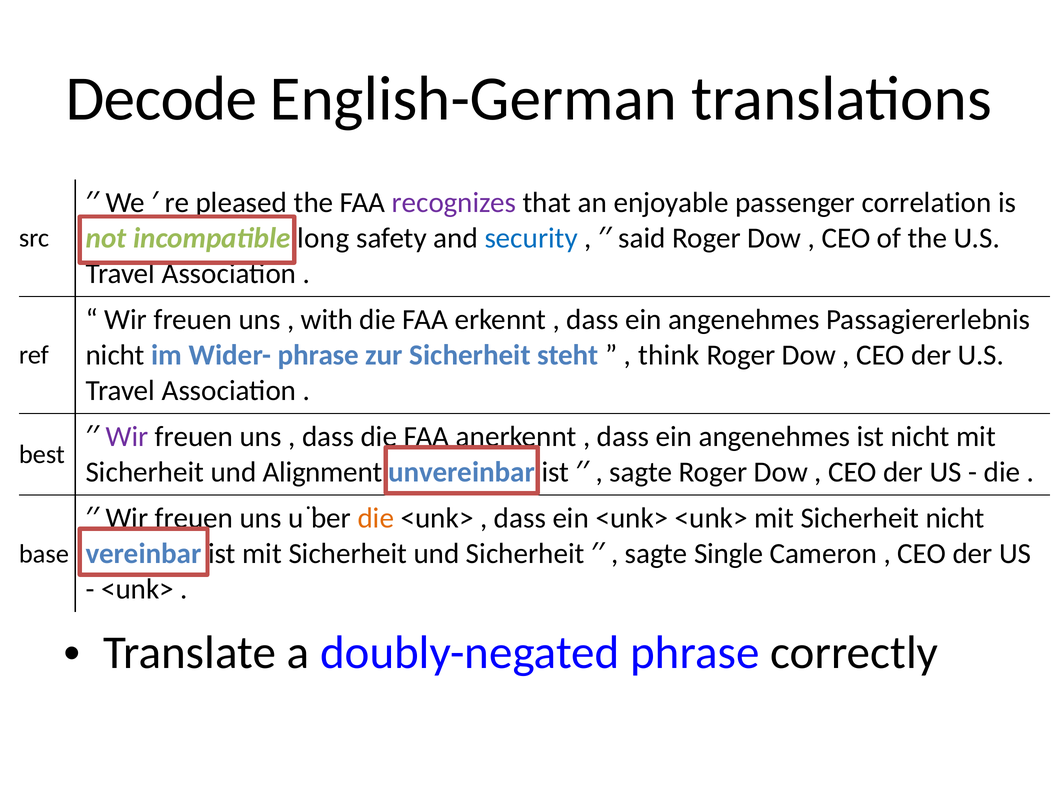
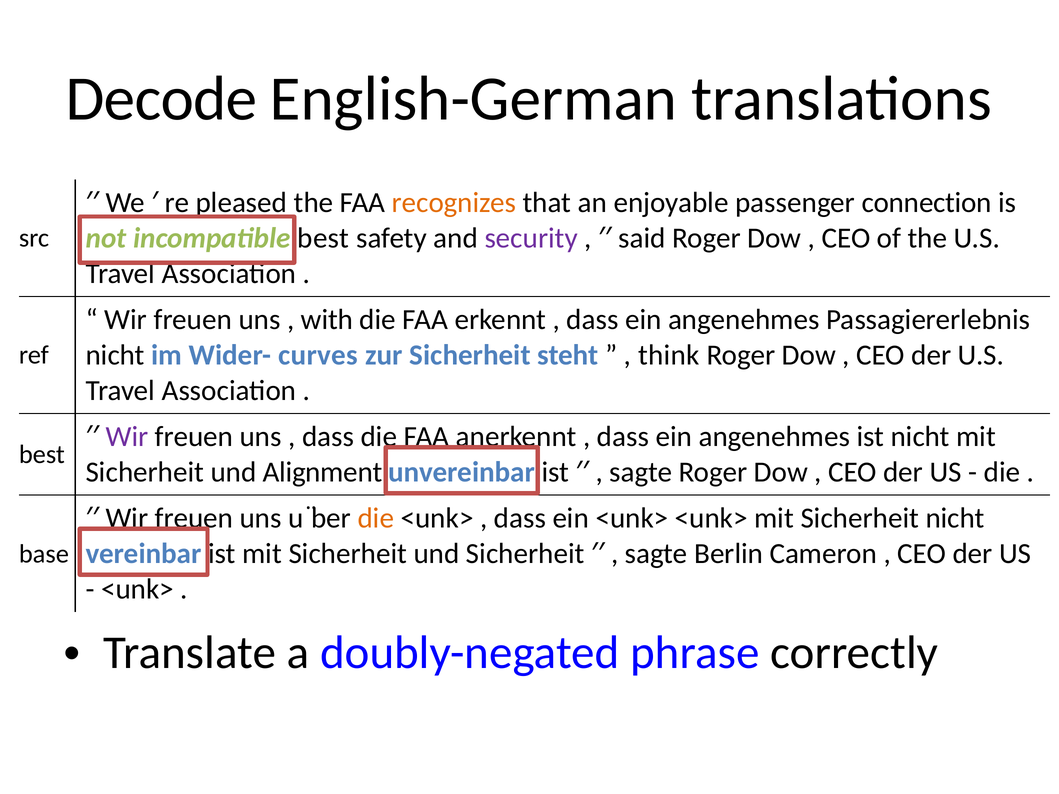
recognizes colour: purple -> orange (454, 203)
correlation: correlation -> connection (927, 203)
incompatible long: long -> best (323, 238)
security colour: blue -> purple (531, 238)
Wider- phrase: phrase -> curves (318, 355)
Single: Single -> Berlin (729, 554)
